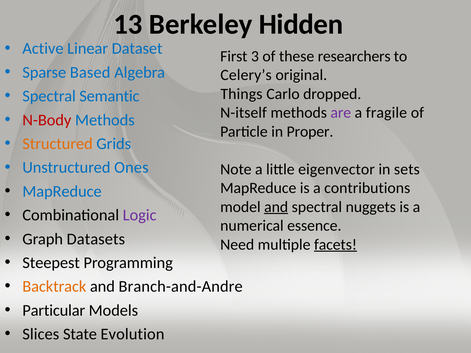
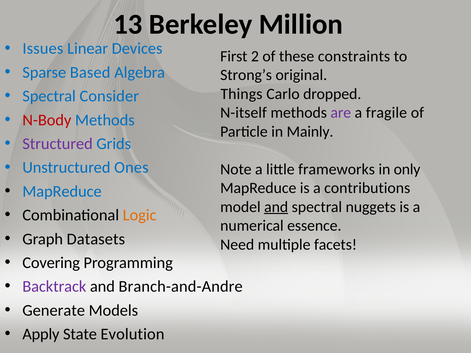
Hidden: Hidden -> Million (301, 24)
Active: Active -> Issues (43, 49)
Dataset: Dataset -> Devices (137, 49)
3: 3 -> 2 (255, 56)
researchers: researchers -> constraints (354, 56)
Celery’s: Celery’s -> Strong’s (246, 75)
Semantic: Semantic -> Consider (109, 96)
Proper: Proper -> Mainly (310, 132)
Structured colour: orange -> purple (58, 144)
eigenvector: eigenvector -> frameworks (337, 169)
sets: sets -> only (407, 169)
Logic colour: purple -> orange (140, 215)
facets underline: present -> none (335, 245)
Steepest: Steepest -> Covering (51, 263)
Backtrack colour: orange -> purple (54, 287)
Particular: Particular -> Generate (54, 311)
Slices: Slices -> Apply (41, 334)
